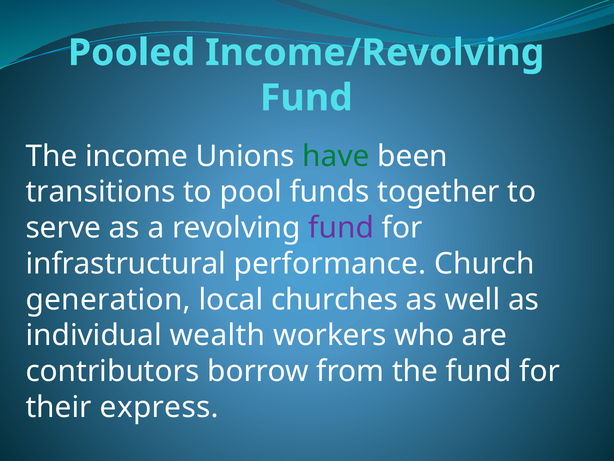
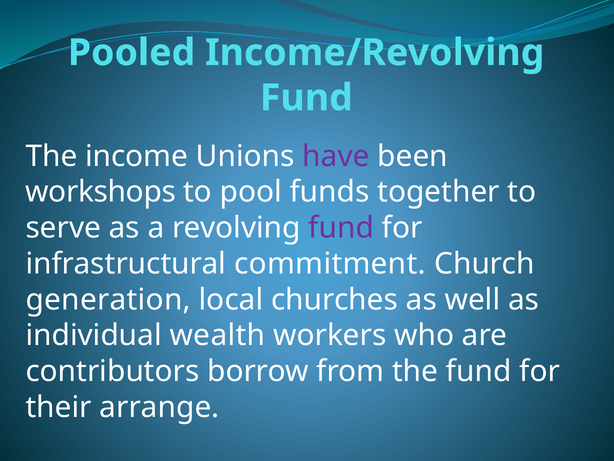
have colour: green -> purple (336, 156)
transitions: transitions -> workshops (101, 192)
performance: performance -> commitment (330, 264)
express: express -> arrange (159, 407)
